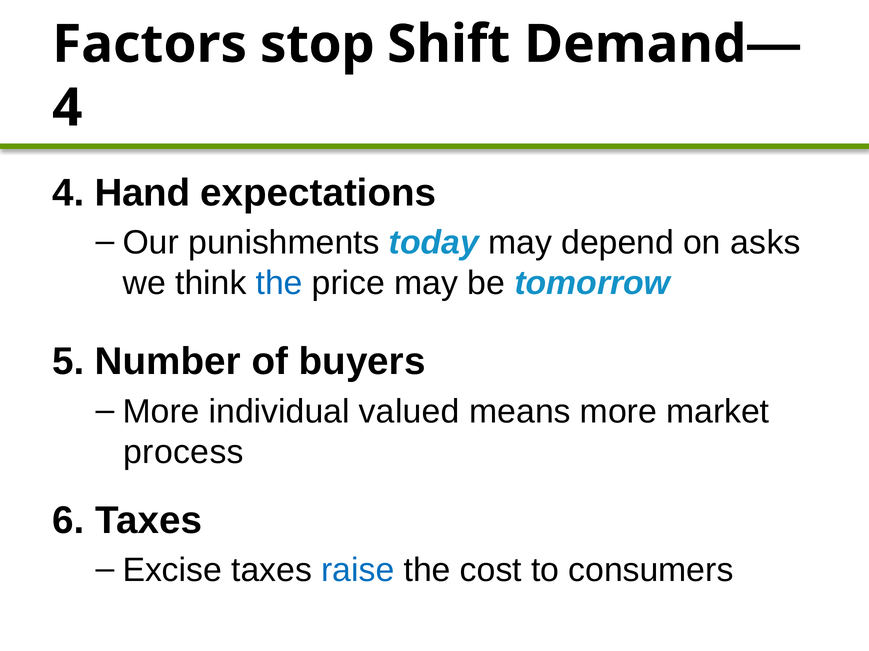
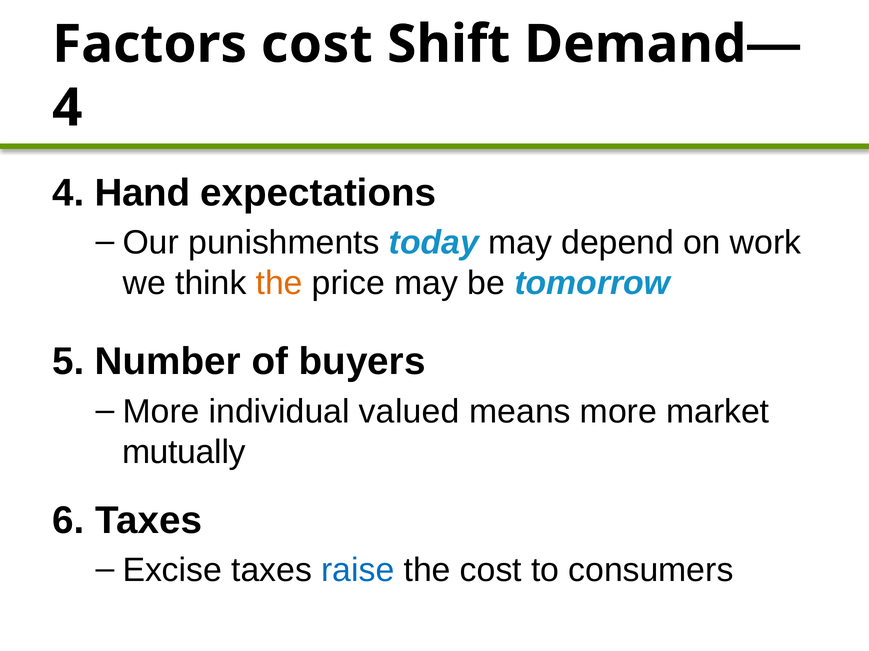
Factors stop: stop -> cost (317, 44)
asks: asks -> work (766, 243)
the colour: blue -> orange (279, 283)
process: process -> mutually (184, 452)
